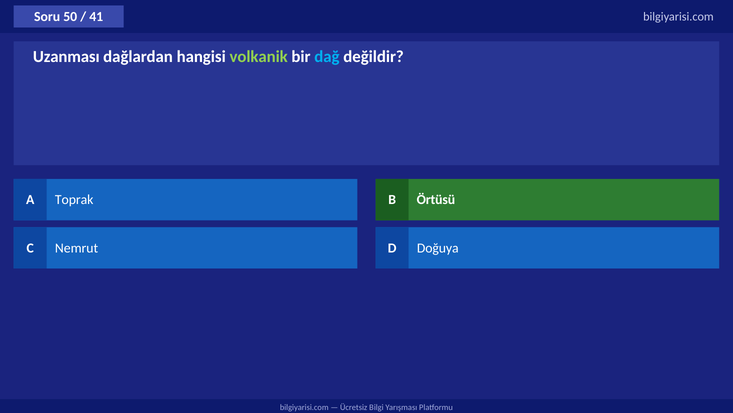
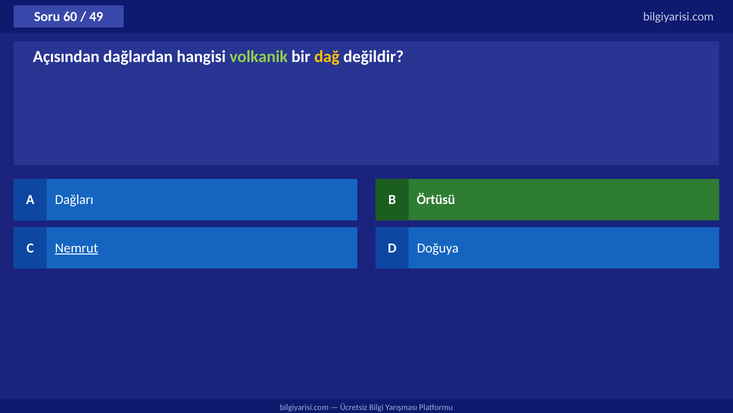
50: 50 -> 60 (70, 17)
41: 41 -> 49 (96, 17)
Uzanması: Uzanması -> Açısından (66, 56)
dağ colour: light blue -> yellow (327, 56)
Toprak: Toprak -> Dağları (74, 199)
Nemrut underline: none -> present (77, 248)
